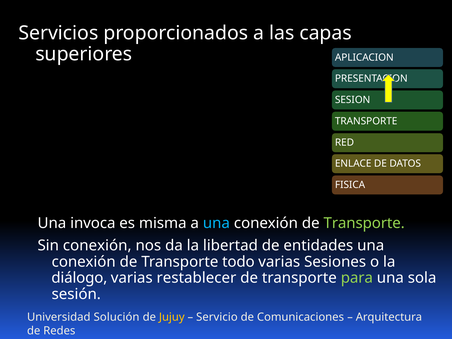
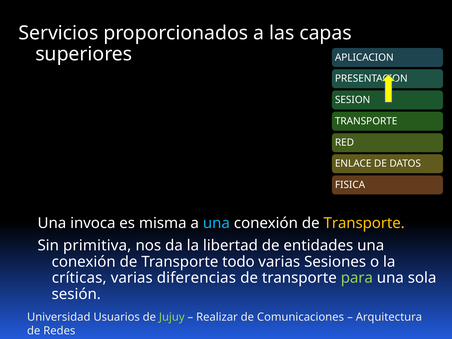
Transporte colour: light green -> yellow (364, 223)
Sin conexión: conexión -> primitiva (97, 245)
diálogo: diálogo -> críticas (79, 278)
restablecer: restablecer -> diferencias (196, 278)
Solución: Solución -> Usuarios (117, 317)
Jujuy colour: yellow -> light green (172, 317)
Servicio: Servicio -> Realizar (217, 317)
